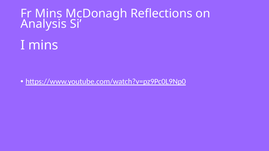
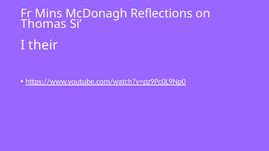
Analysis: Analysis -> Thomas (44, 24)
I mins: mins -> their (43, 45)
